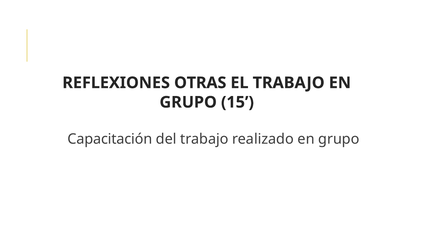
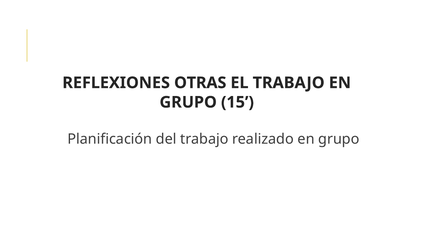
Capacitación: Capacitación -> Planificación (110, 139)
